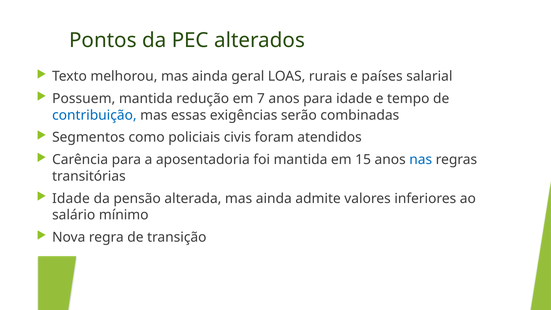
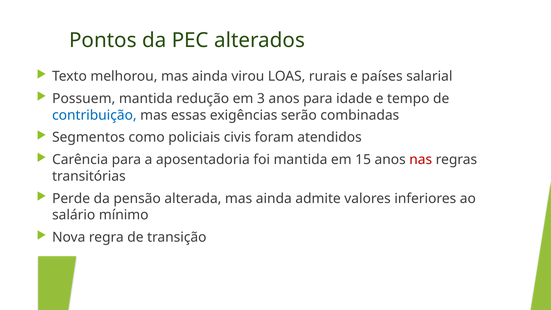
geral: geral -> virou (248, 76)
7: 7 -> 3 (261, 99)
nas colour: blue -> red (421, 160)
Idade: Idade -> Perde (71, 198)
